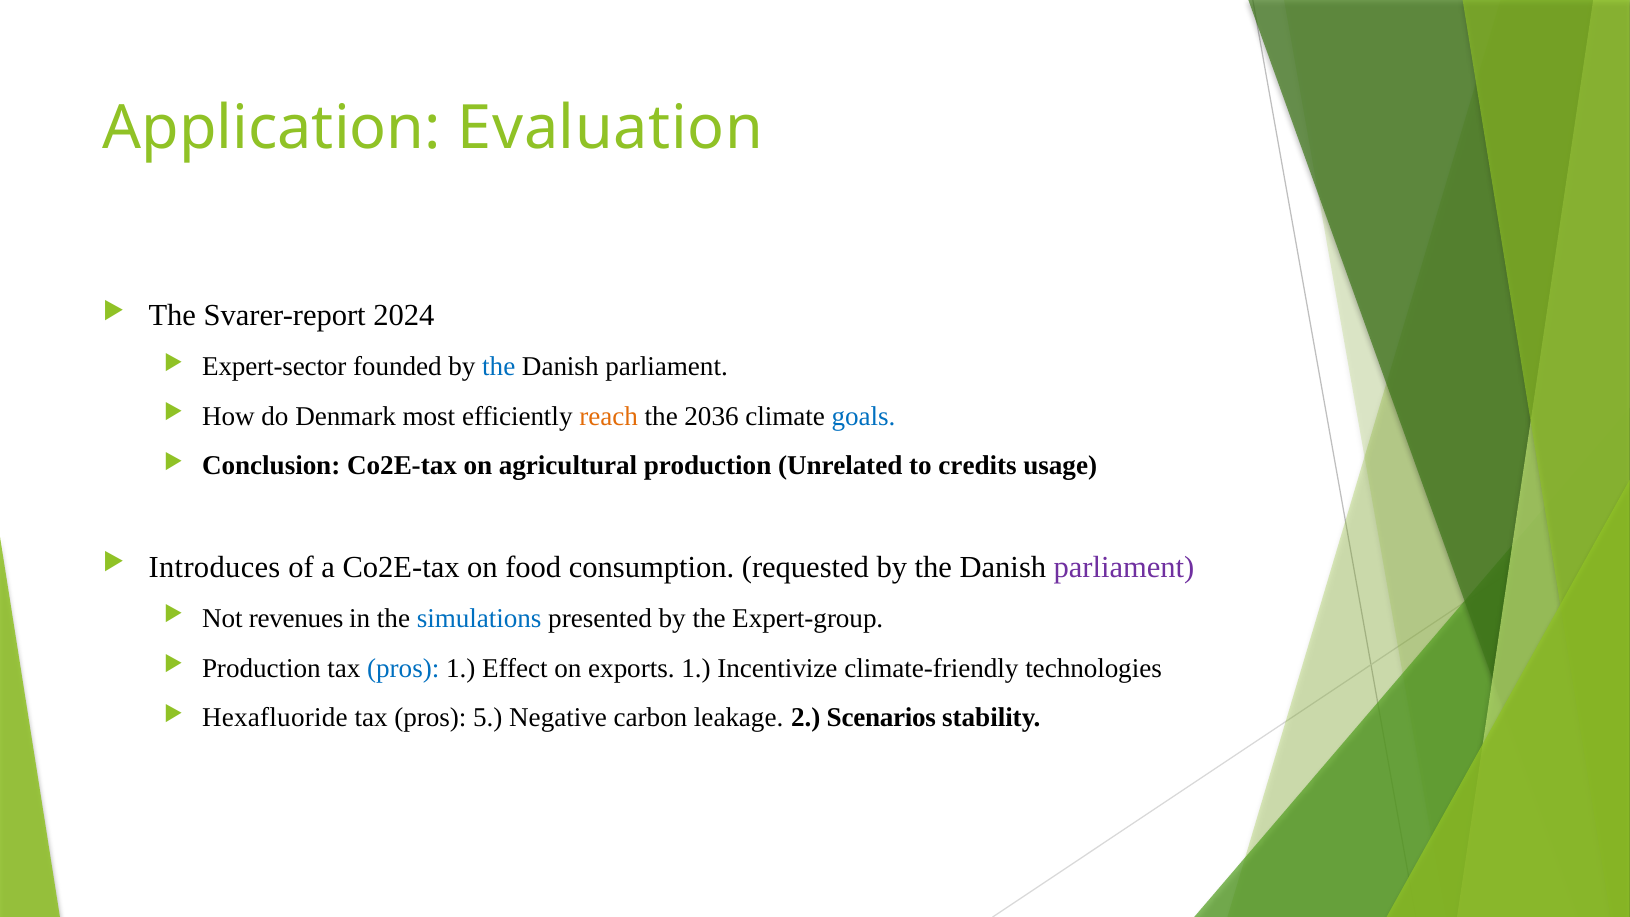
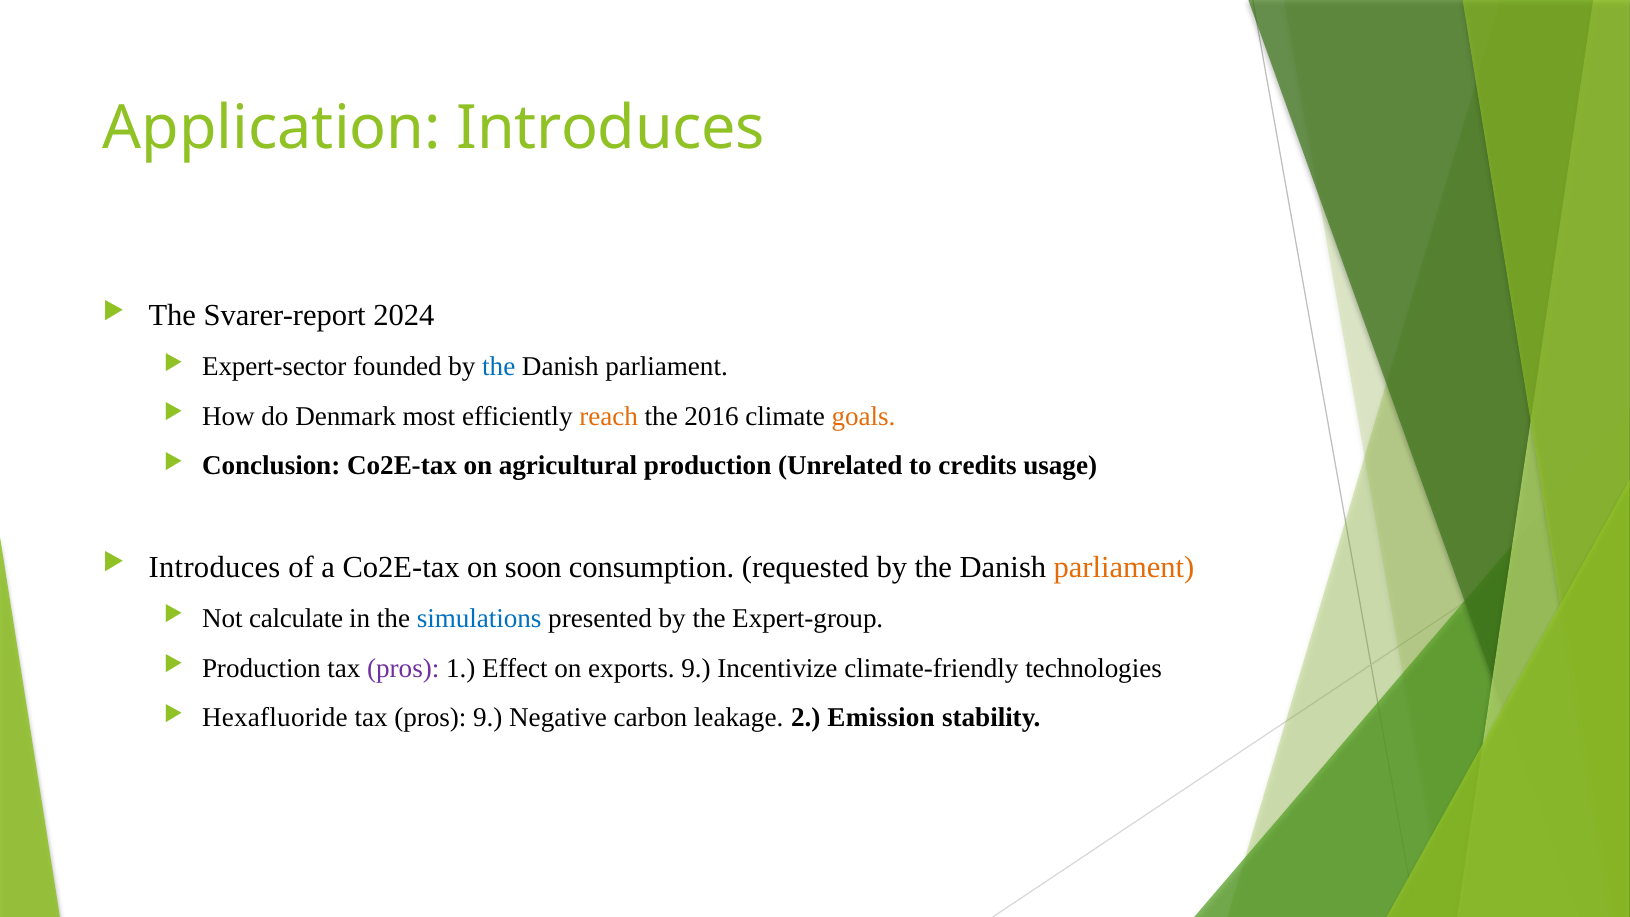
Application Evaluation: Evaluation -> Introduces (611, 129)
2036: 2036 -> 2016 (712, 416)
goals colour: blue -> orange (864, 416)
food: food -> soon (533, 567)
parliament colour: purple -> orange (1124, 567)
revenues: revenues -> calculate (296, 619)
pros colour: blue -> purple (403, 668)
exports 1: 1 -> 9 (696, 668)
pros 5: 5 -> 9 (488, 718)
Scenarios: Scenarios -> Emission (881, 718)
